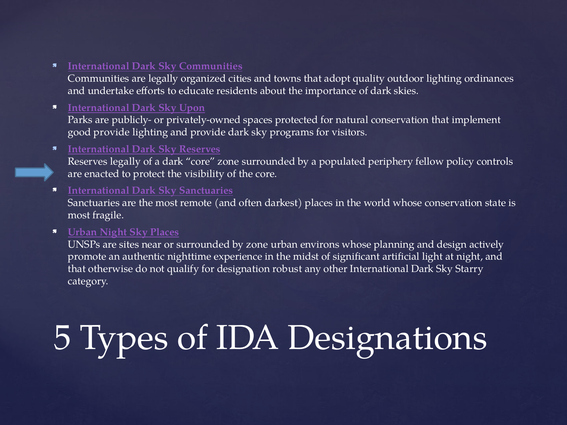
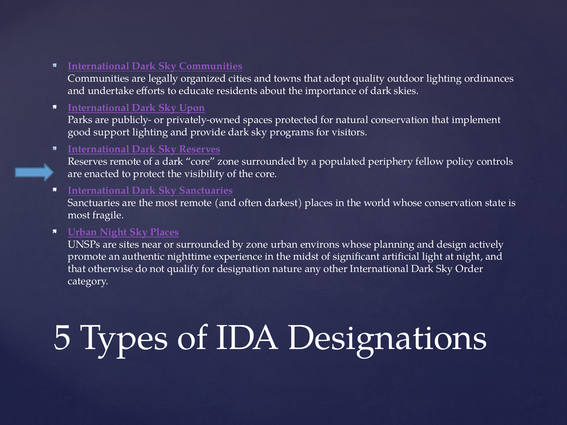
good provide: provide -> support (112, 132)
Reserves legally: legally -> remote (125, 161)
robust: robust -> nature (287, 269)
Starry: Starry -> Order (469, 269)
